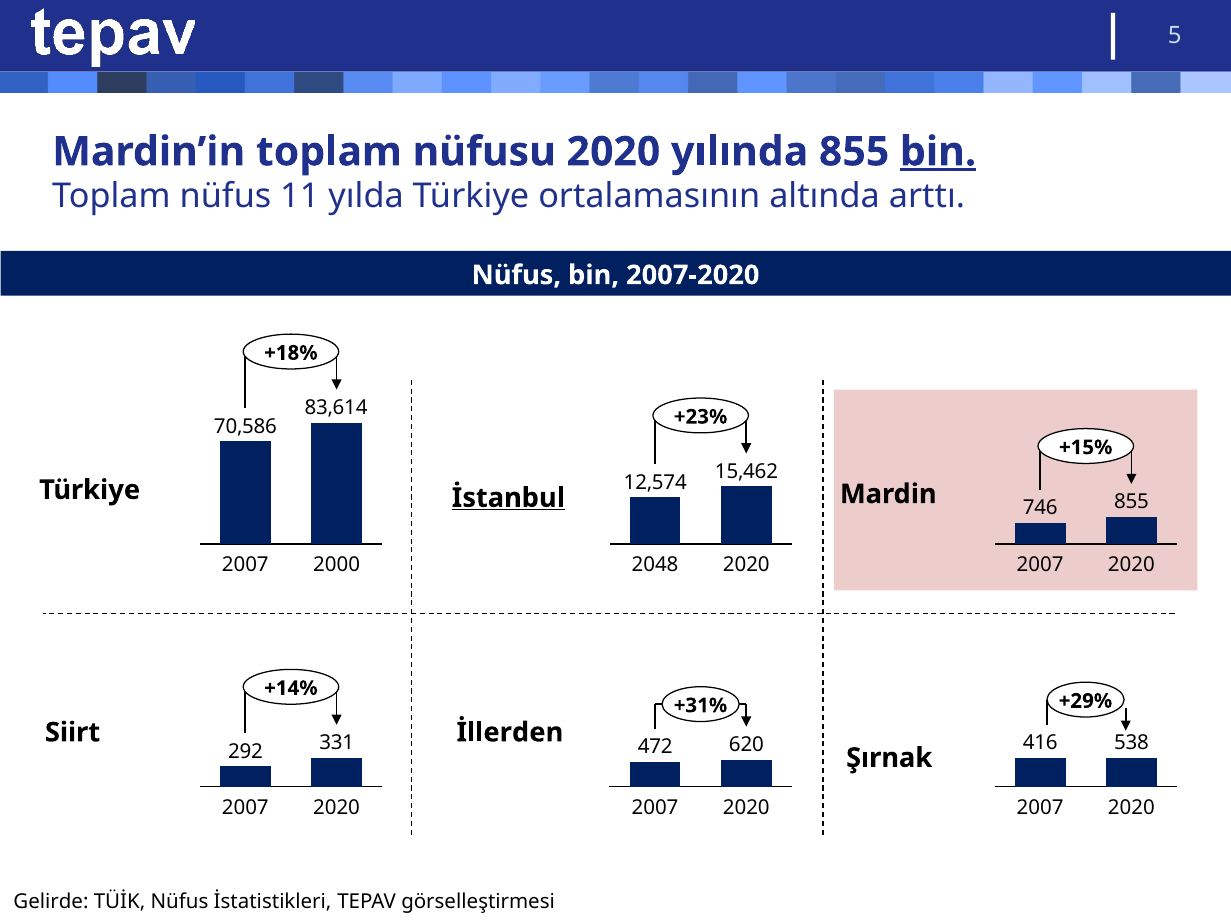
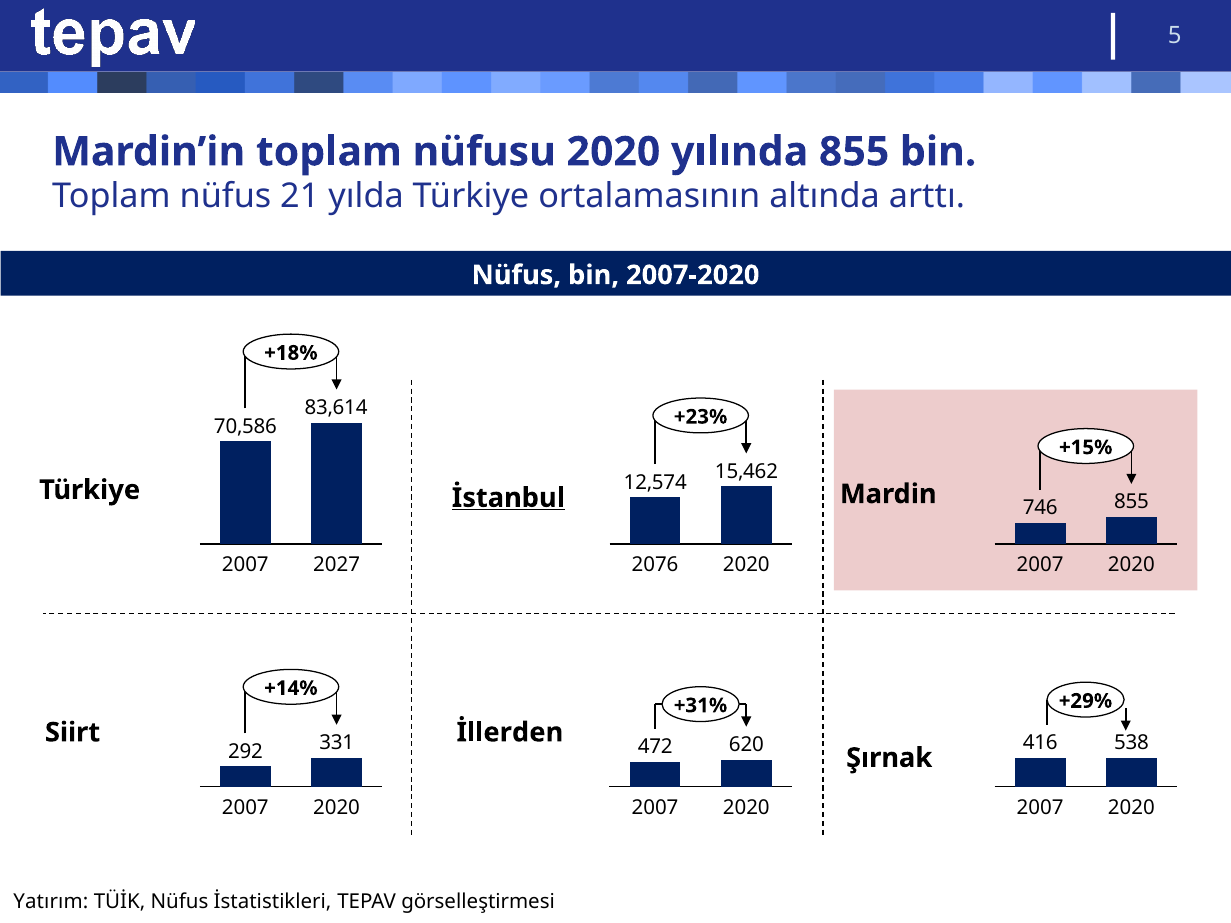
bin underline: present -> none (938, 152)
11: 11 -> 21 (300, 197)
2000: 2000 -> 2027 (337, 565)
2048: 2048 -> 2076 (655, 565)
Gelirde: Gelirde -> Yatırım (51, 902)
